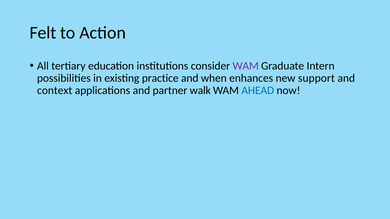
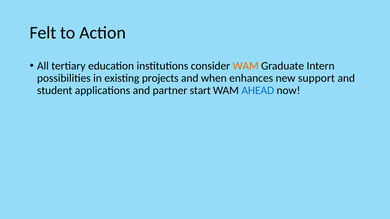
WAM colour: purple -> orange (246, 66)
practice: practice -> projects (160, 78)
context: context -> student (55, 91)
walk: walk -> start (200, 91)
